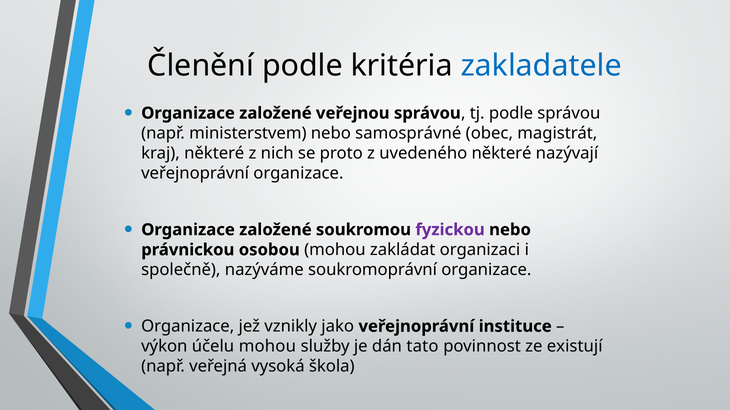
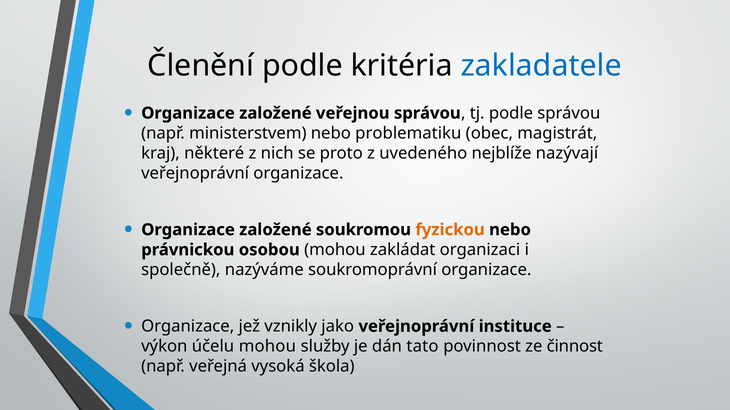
samosprávné: samosprávné -> problematiku (408, 133)
uvedeného některé: některé -> nejblíže (502, 153)
fyzickou colour: purple -> orange (450, 230)
existují: existují -> činnost (575, 347)
